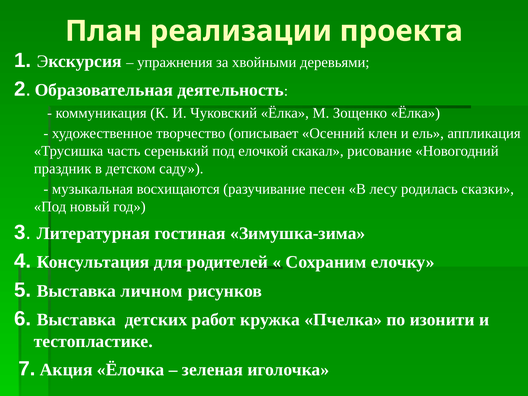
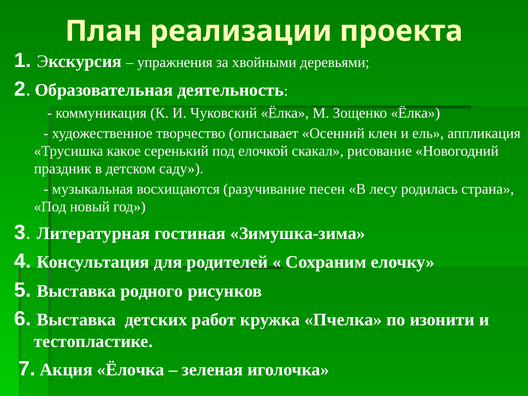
часть: часть -> какое (124, 151)
сказки: сказки -> страна (488, 189)
личном: личном -> родного (152, 291)
